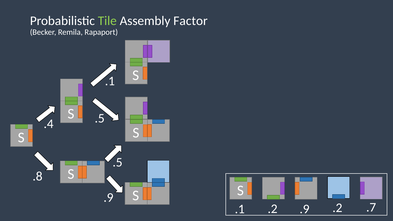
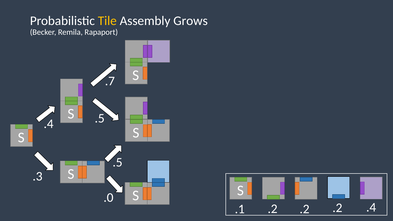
Tile colour: light green -> yellow (107, 21)
Factor: Factor -> Grows (191, 21)
.1: .1 -> .7 (110, 81)
.8: .8 -> .3 (37, 176)
.9: .9 -> .0 (108, 198)
.9: .9 -> .2 (305, 209)
.1 .7: .7 -> .4 (371, 207)
